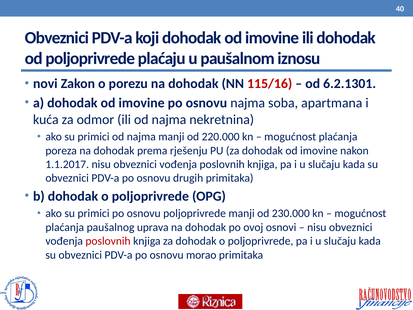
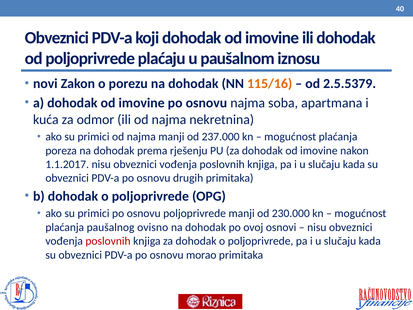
115/16 colour: red -> orange (270, 84)
6.2.1301: 6.2.1301 -> 2.5.5379 (350, 84)
220.000: 220.000 -> 237.000 (221, 137)
uprava: uprava -> ovisno (153, 227)
